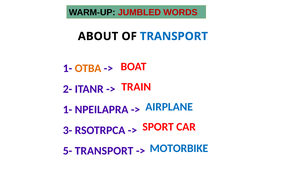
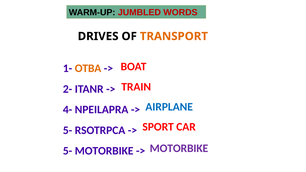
ABOUT: ABOUT -> DRIVES (98, 36)
TRANSPORT colour: blue -> orange (174, 36)
1-: 1- -> 4- (68, 110)
3-: 3- -> 5- (68, 130)
MOTORBIKE colour: blue -> purple (179, 148)
5- TRANSPORT: TRANSPORT -> MOTORBIKE (104, 151)
